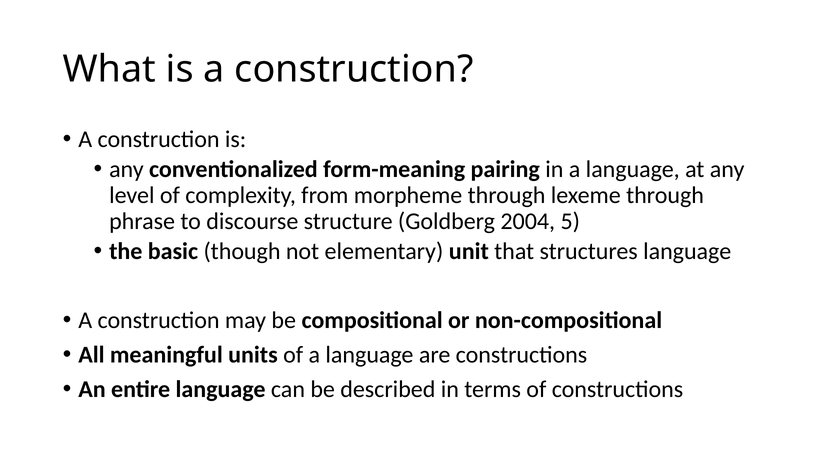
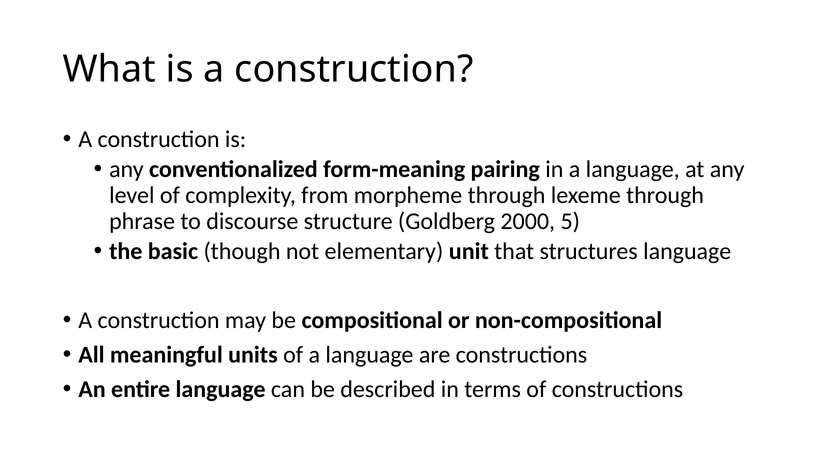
2004: 2004 -> 2000 (528, 221)
